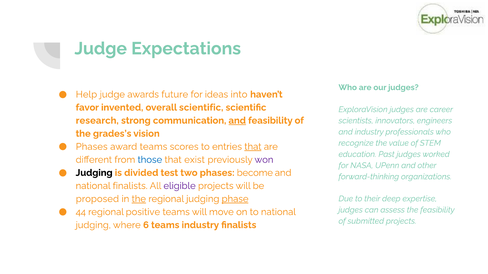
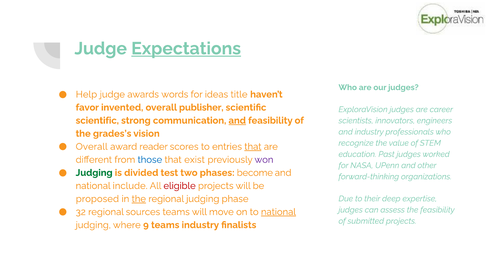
Expectations underline: none -> present (186, 49)
future: future -> words (175, 95)
into: into -> title (239, 95)
overall scientific: scientific -> publisher (201, 108)
research: research -> scientific (97, 121)
Phases: Phases -> Overall (92, 147)
award teams: teams -> reader (154, 147)
Judging colour: black -> green (94, 173)
national finalists: finalists -> include (130, 186)
eligible colour: purple -> red (180, 186)
phase underline: present -> none (235, 199)
44: 44 -> 32 (81, 212)
positive: positive -> sources (143, 212)
national underline: none -> present (278, 212)
6: 6 -> 9 (146, 225)
